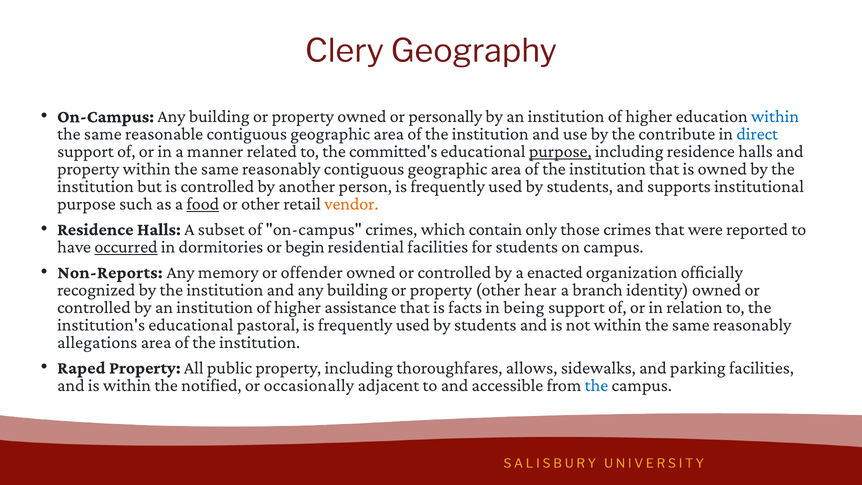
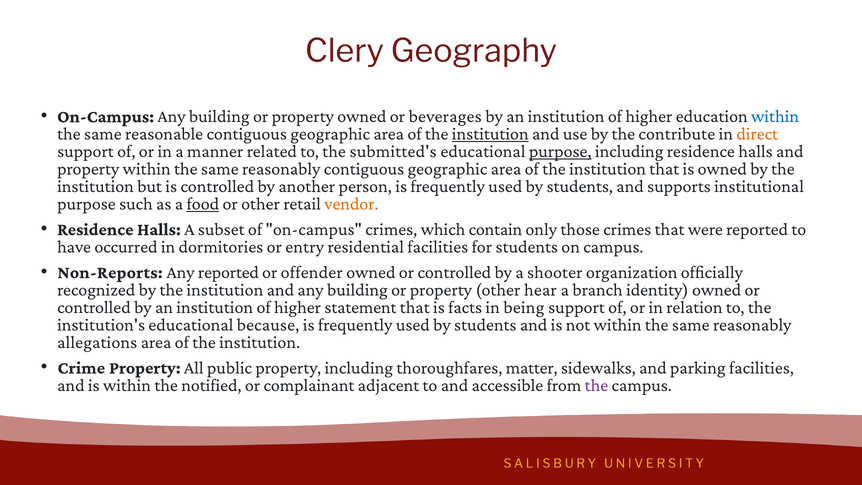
personally: personally -> beverages (445, 116)
institution underline: none -> present (490, 134)
direct colour: blue -> orange (757, 134)
committed's: committed's -> submitted's (393, 151)
occurred underline: present -> none (126, 247)
begin: begin -> entry (305, 247)
Any memory: memory -> reported (228, 272)
enacted: enacted -> shooter (555, 272)
assistance: assistance -> statement (360, 307)
pastoral: pastoral -> because (268, 325)
Raped: Raped -> Crime (81, 368)
allows: allows -> matter (532, 368)
occasionally: occasionally -> complainant (309, 385)
the colour: blue -> purple (596, 385)
